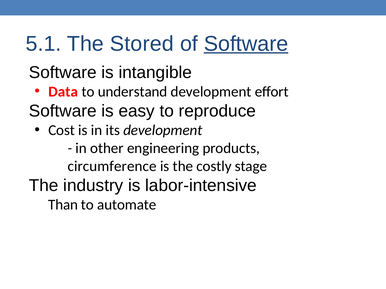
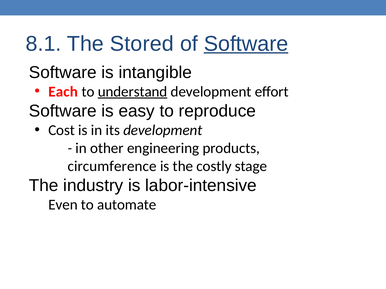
5.1: 5.1 -> 8.1 (44, 44)
Data: Data -> Each (63, 92)
understand underline: none -> present (133, 92)
Than: Than -> Even (63, 205)
